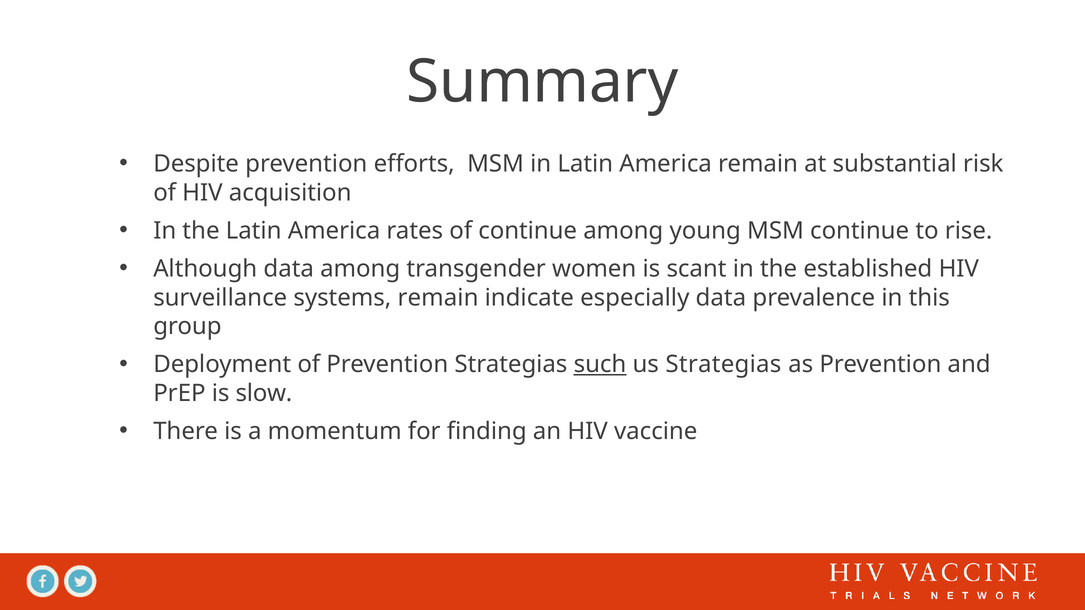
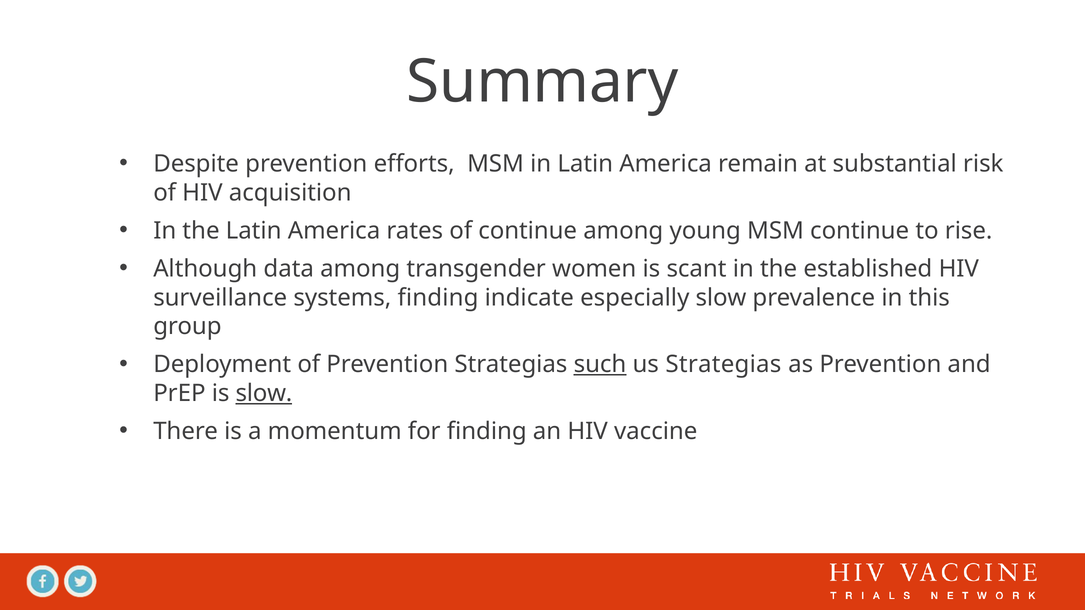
systems remain: remain -> finding (438, 298)
especially data: data -> slow (721, 298)
slow underline: none -> present (264, 394)
